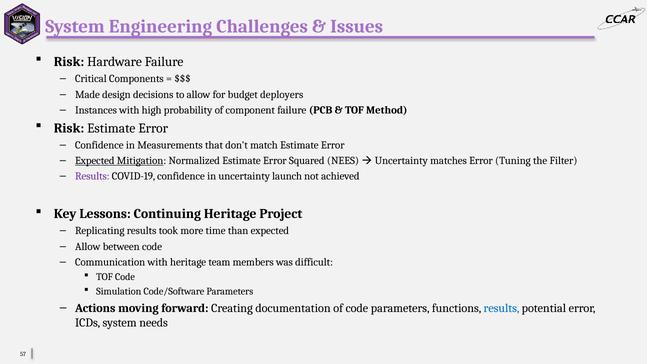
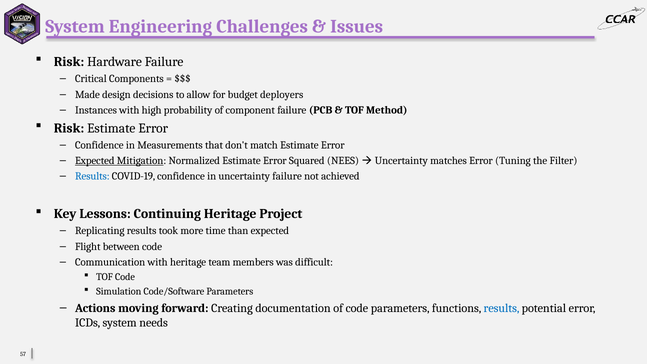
Results colour: purple -> blue (92, 176)
uncertainty launch: launch -> failure (287, 176)
Allow: Allow -> Flight (88, 246)
